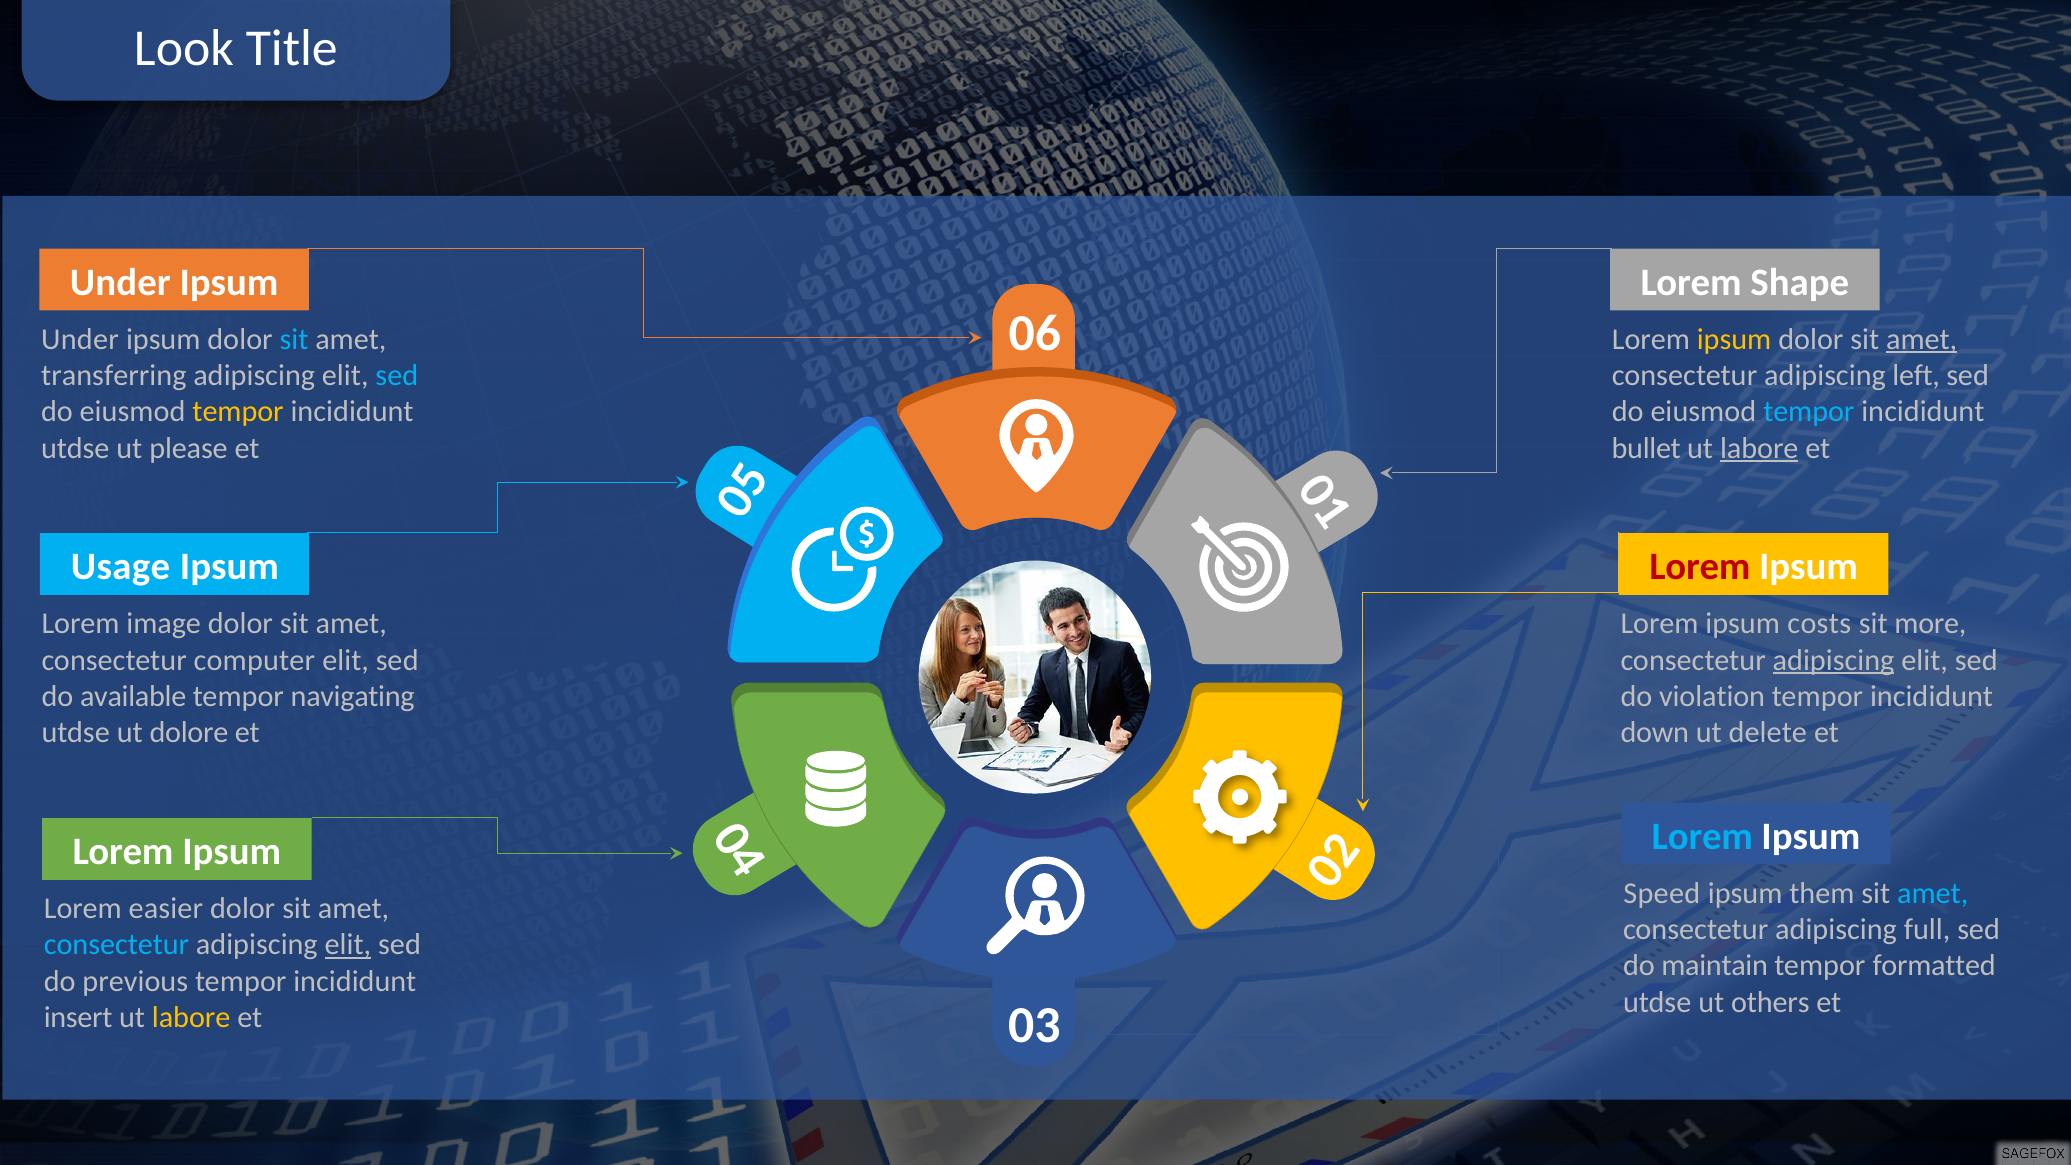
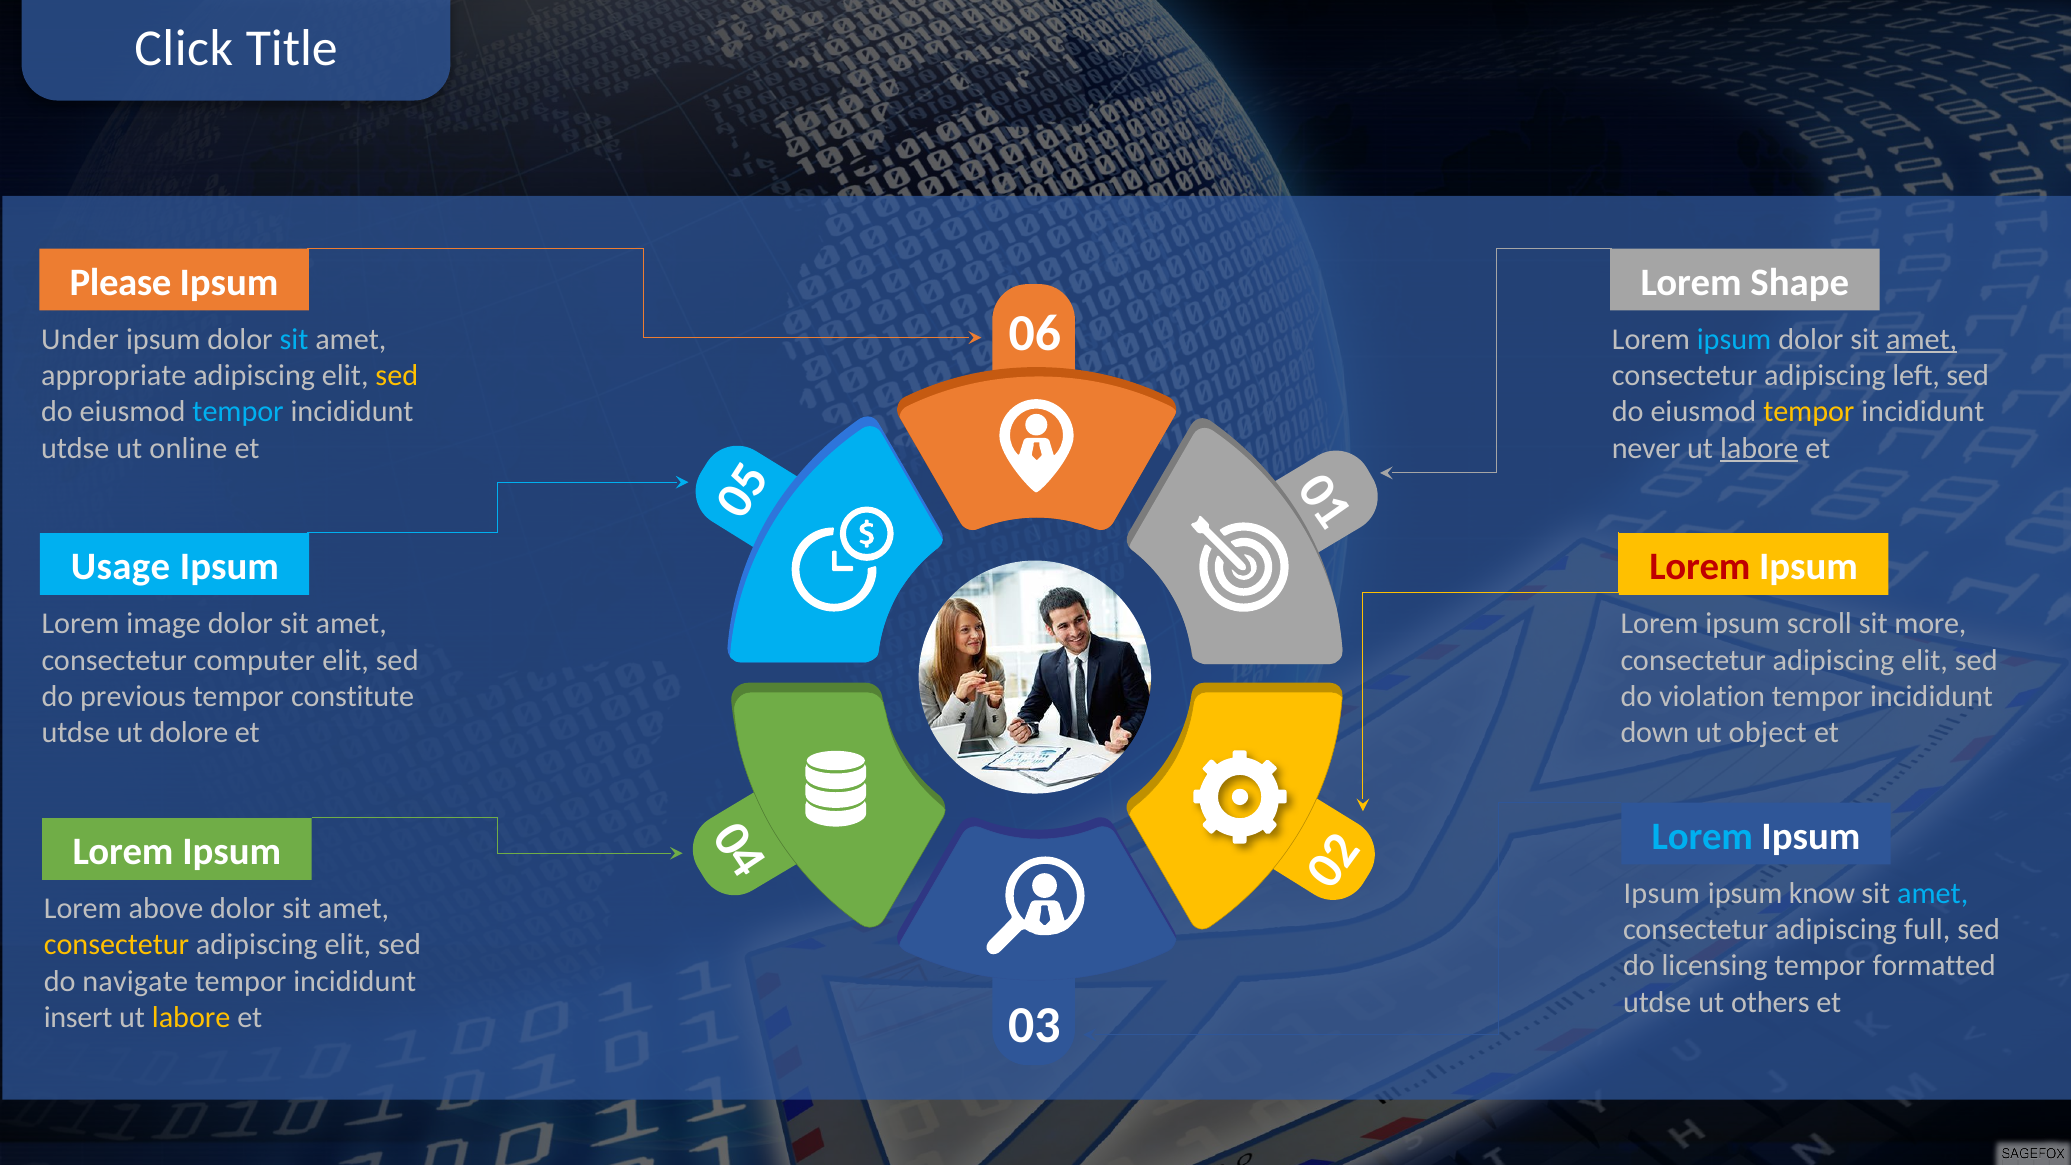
Look: Look -> Click (184, 49)
Under: Under -> Please (121, 282)
ipsum colour: yellow -> light blue (1734, 339)
transferring: transferring -> appropriate (114, 376)
sed colour: light blue -> yellow (397, 376)
tempor colour: yellow -> light blue (238, 412)
tempor colour: light blue -> yellow (1809, 412)
please: please -> online (188, 448)
bullet: bullet -> never (1646, 448)
costs: costs -> scroll (1819, 624)
adipiscing underline: present -> none (1834, 660)
available: available -> previous (133, 696)
navigating: navigating -> constitute (353, 696)
delete: delete -> object (1768, 733)
Speed: Speed -> Ipsum (1662, 893)
them: them -> know (1822, 893)
easier: easier -> above (166, 909)
consectetur colour: light blue -> yellow (117, 945)
elit underline: present -> none (348, 945)
maintain: maintain -> licensing (1715, 966)
previous: previous -> navigate (135, 981)
